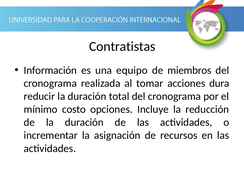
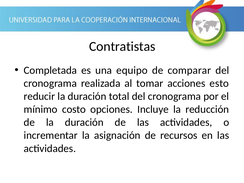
Información: Información -> Completada (50, 70)
miembros: miembros -> comparar (189, 70)
dura: dura -> esto (219, 83)
